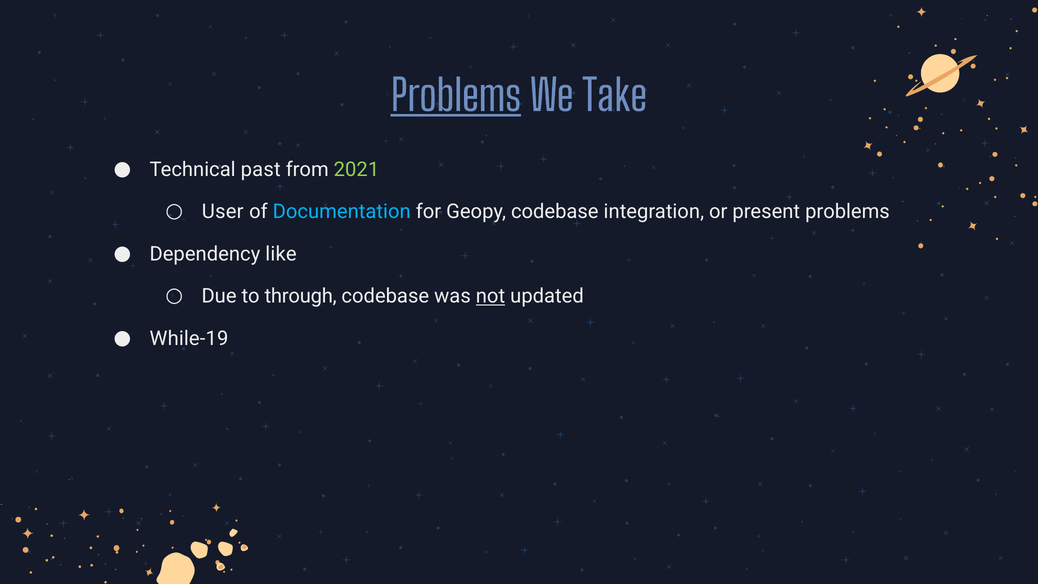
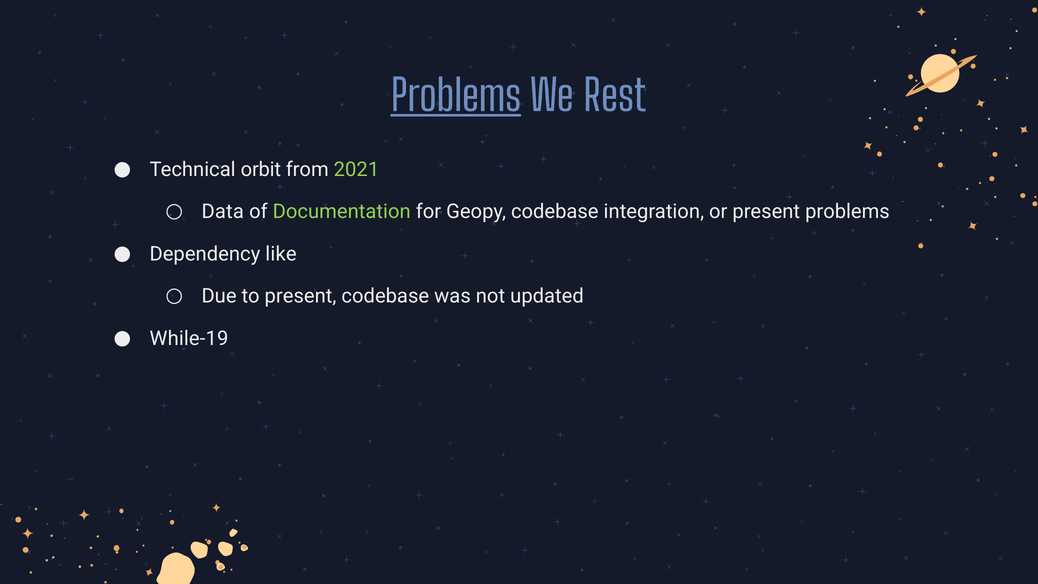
Take: Take -> Rest (615, 97)
past: past -> orbit (261, 169)
User: User -> Data (223, 212)
Documentation colour: light blue -> light green (342, 212)
to through: through -> present (301, 296)
not underline: present -> none (490, 296)
